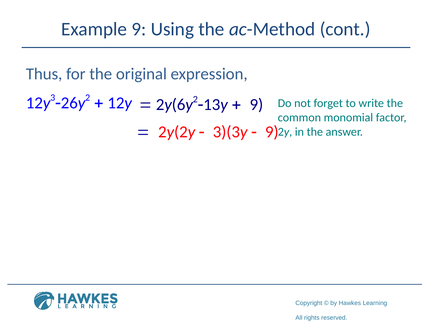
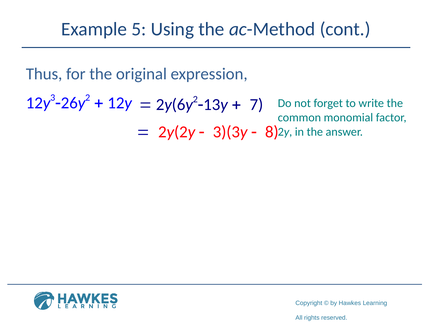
Example 9: 9 -> 5 (139, 29)
9: 9 -> 7 (256, 105)
9: 9 -> 8 (272, 132)
